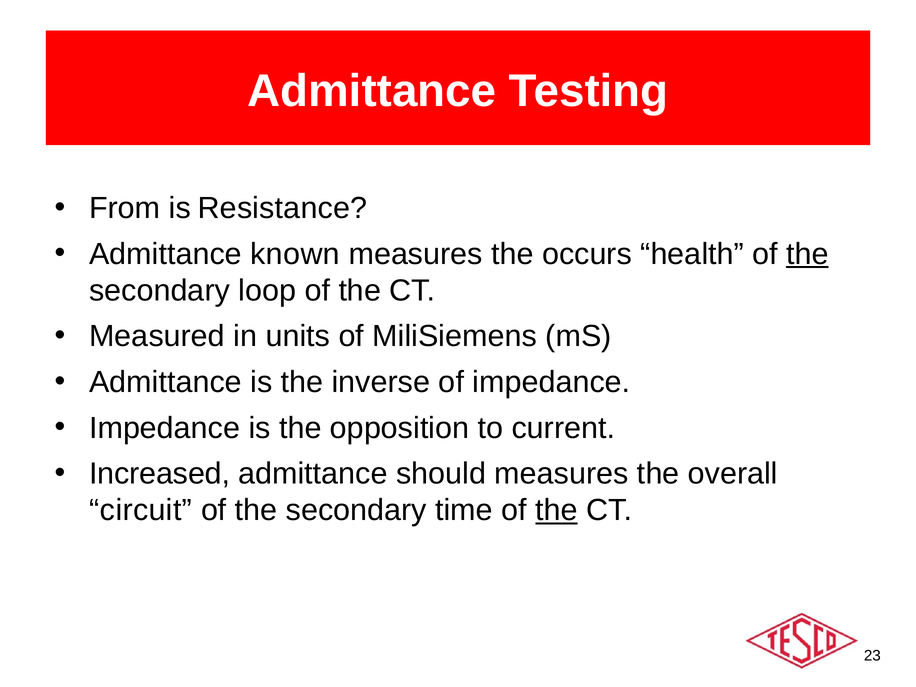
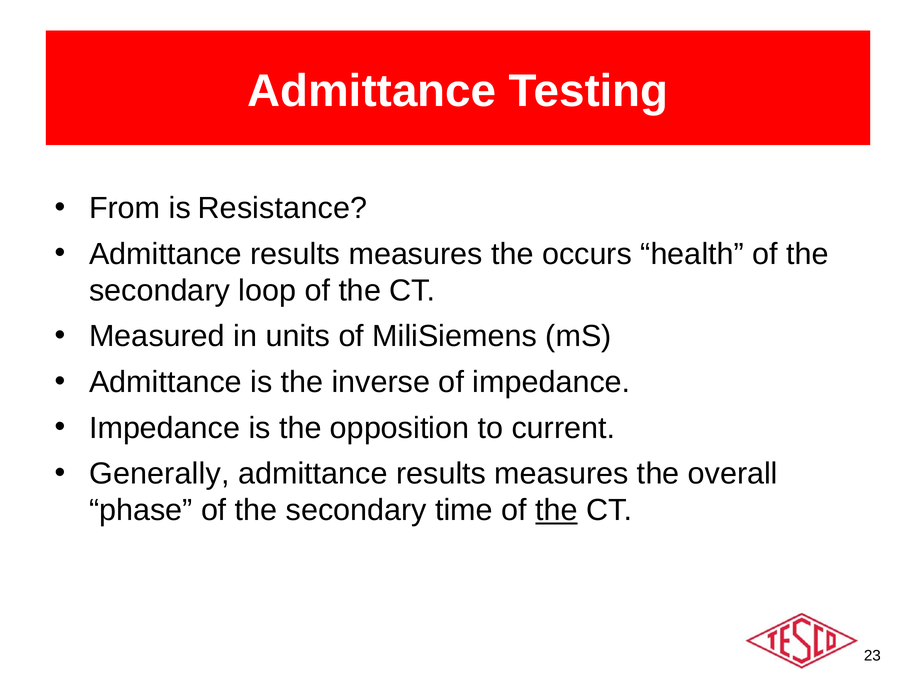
known: known -> results (295, 254)
the underline: present -> none (807, 254)
Increased: Increased -> Generally (159, 474)
should: should -> results (441, 474)
circuit: circuit -> phase (141, 510)
